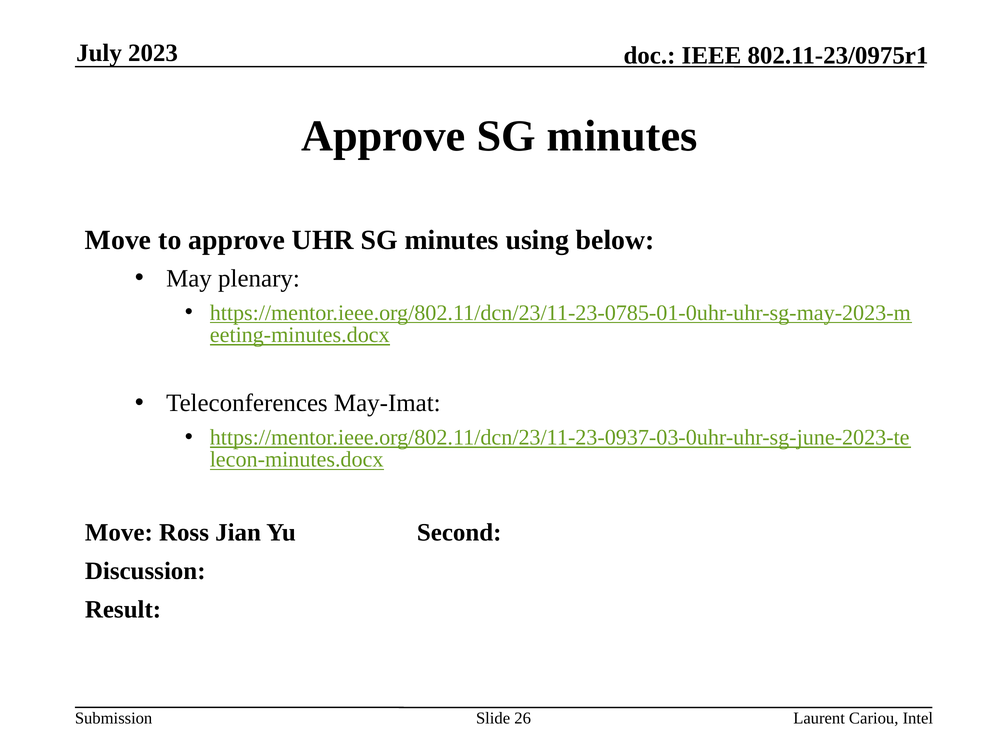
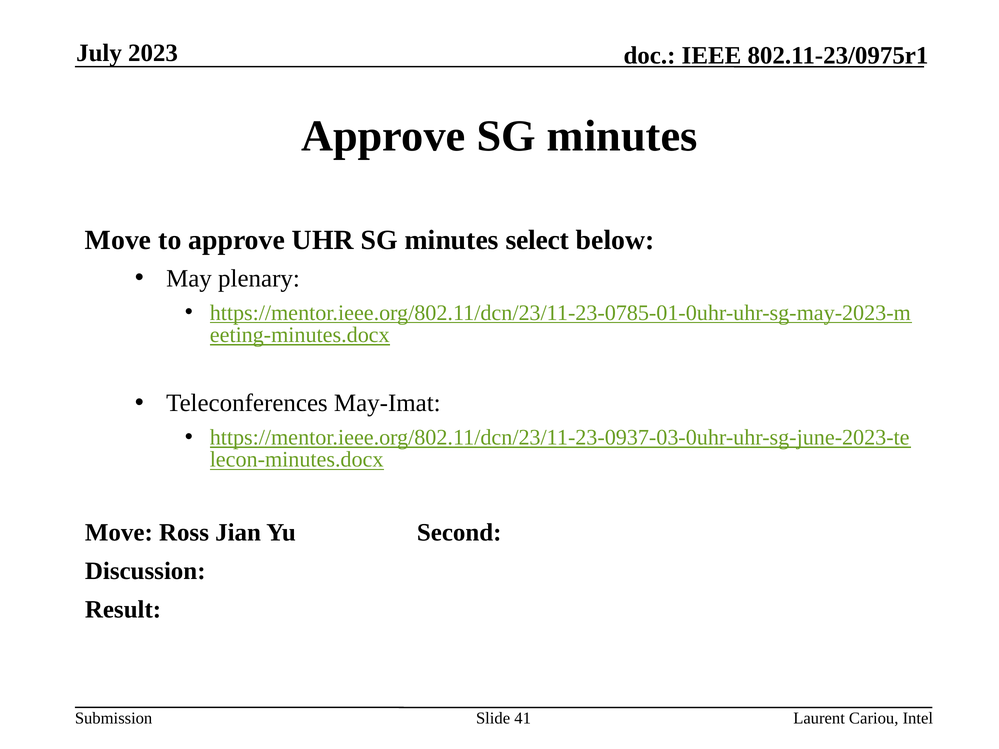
using: using -> select (537, 240)
26: 26 -> 41 (523, 719)
